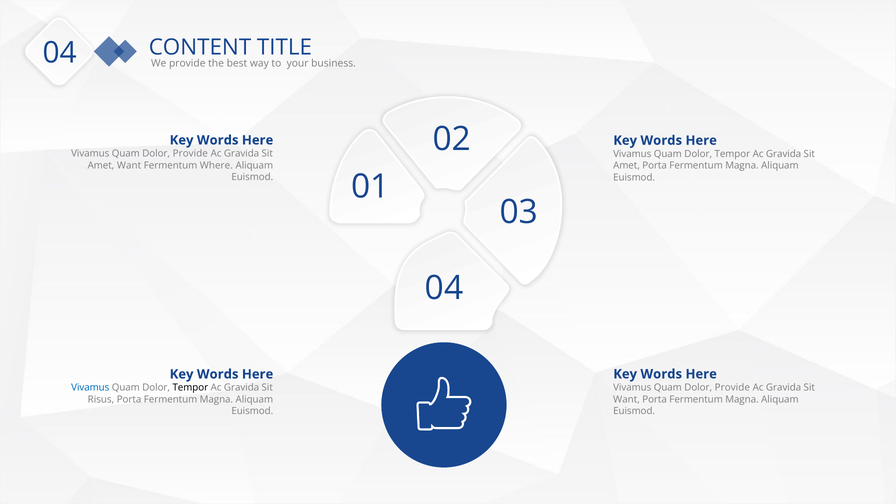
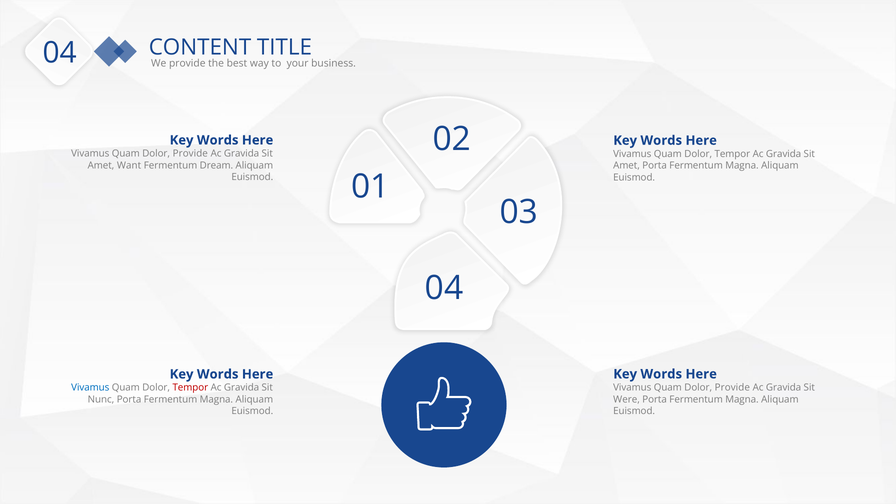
Where: Where -> Dream (216, 165)
Tempor colour: black -> red (190, 388)
Want: Want -> Were (627, 399)
Risus: Risus -> Nunc (101, 399)
